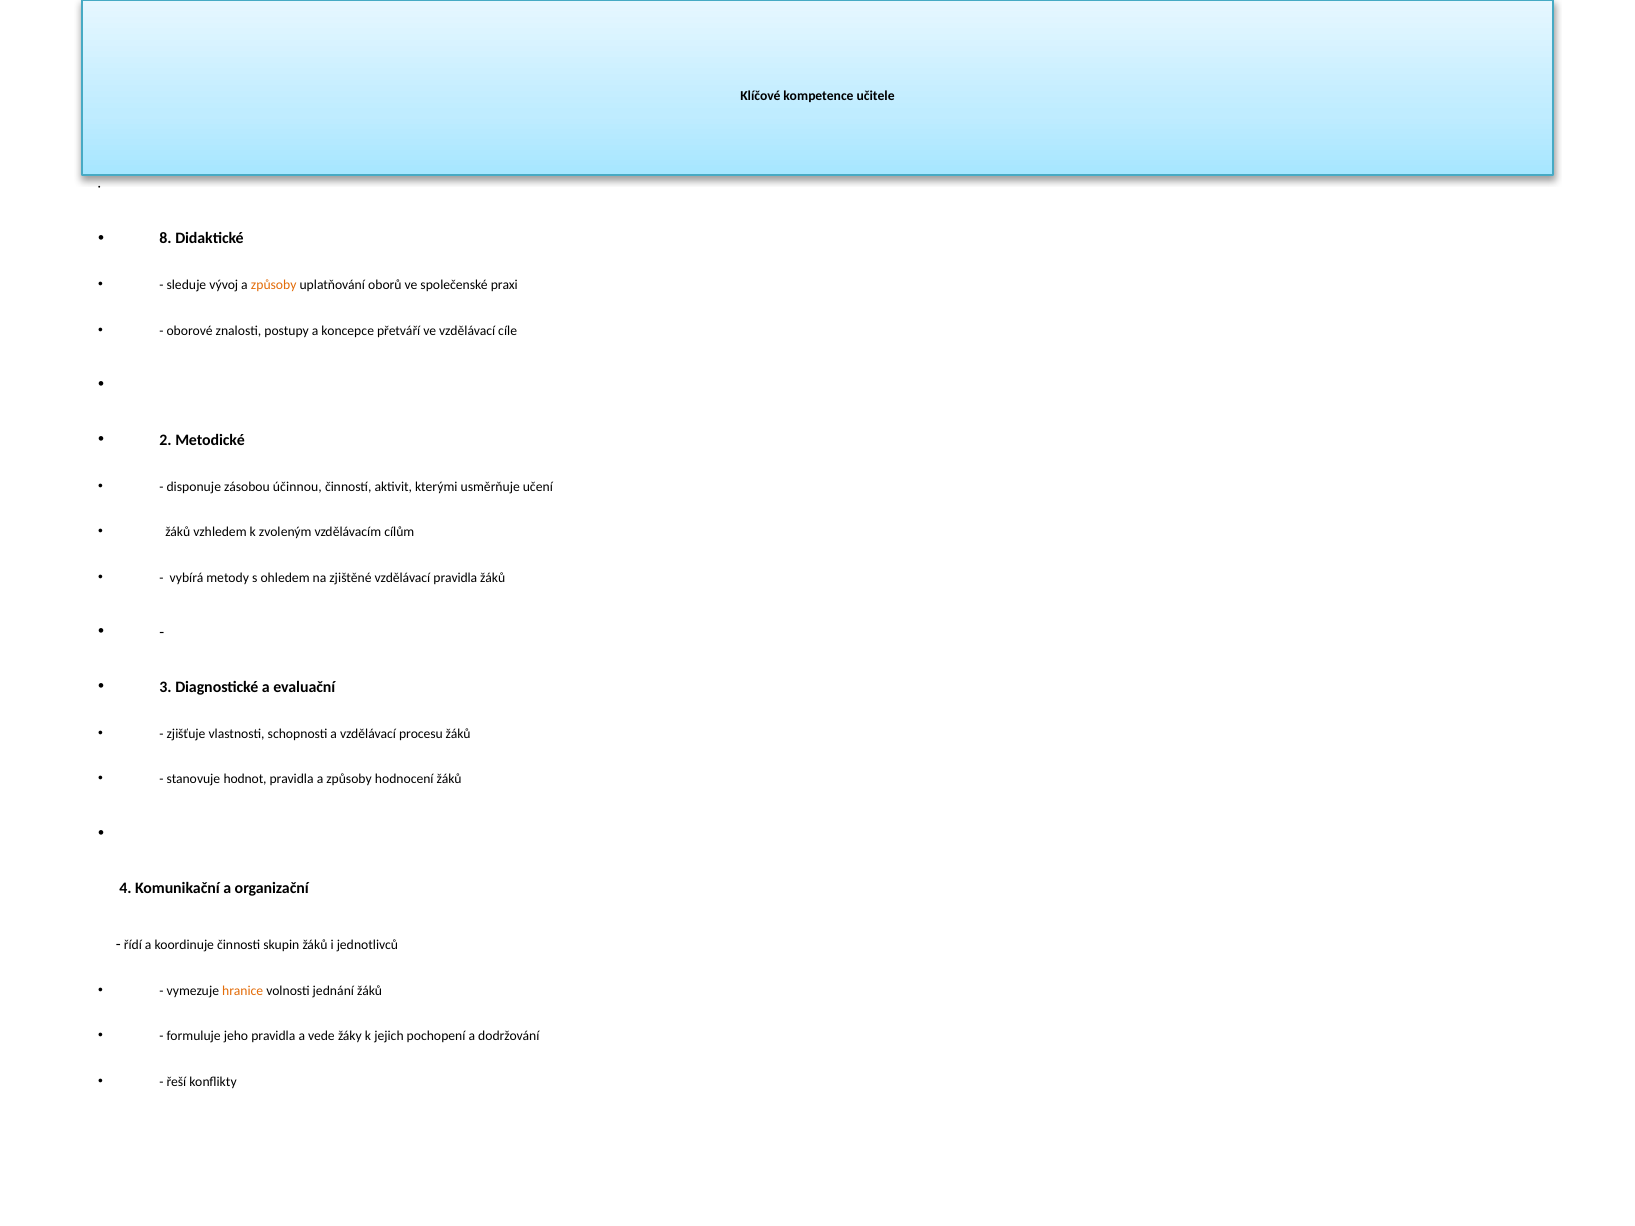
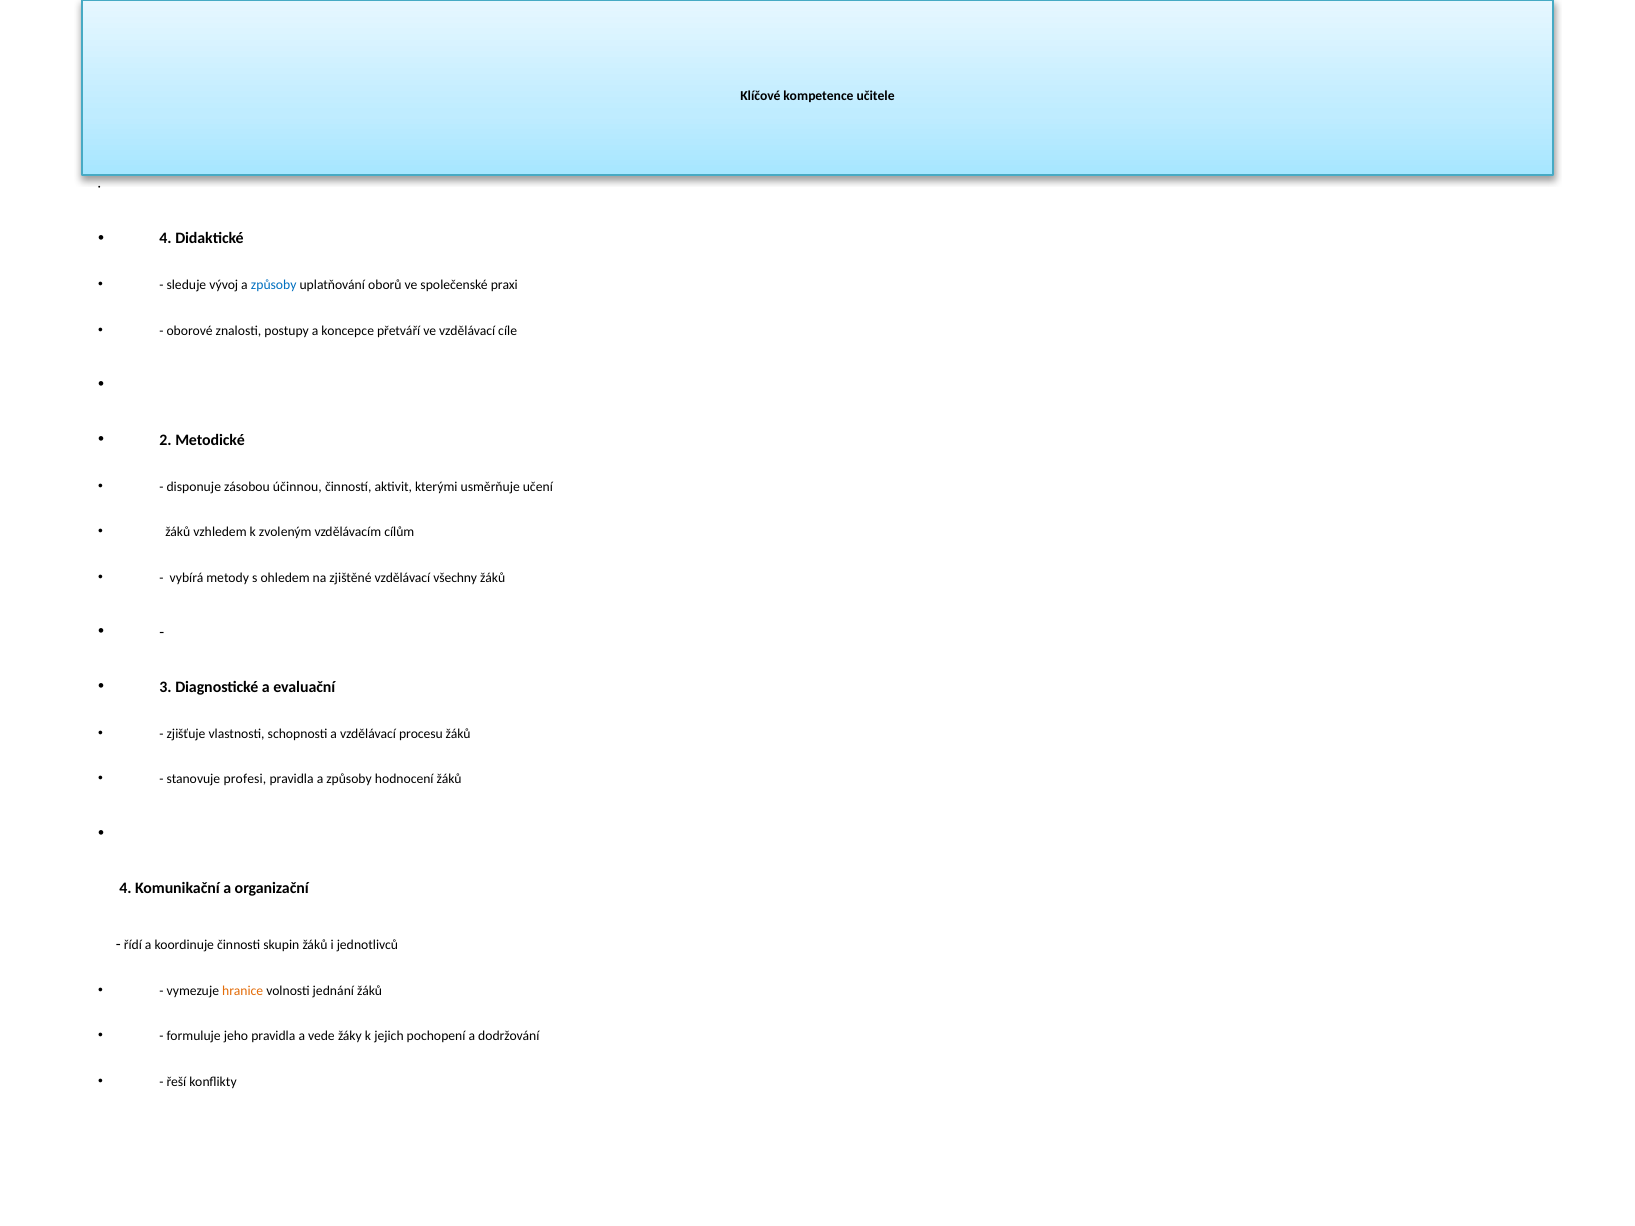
8: 8 -> 4 (166, 239)
způsoby colour: orange -> blue (274, 285)
vzdělávací pravidla: pravidla -> všechny (455, 578)
hodnot: hodnot -> profesi (245, 779)
